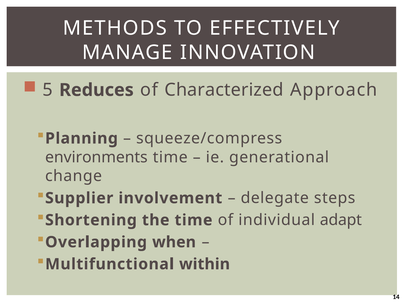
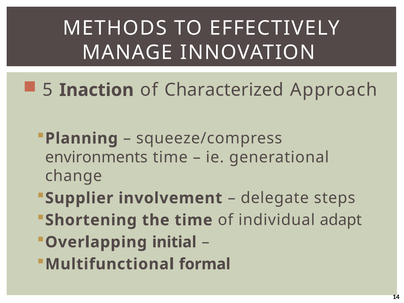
Reduces: Reduces -> Inaction (96, 90)
when: when -> initial (174, 242)
within: within -> formal (205, 264)
